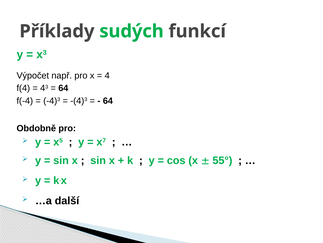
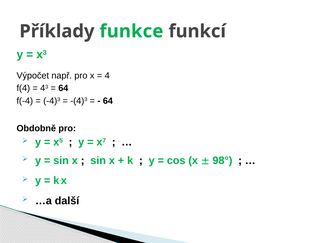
sudých: sudých -> funkce (131, 31)
55°: 55° -> 98° (222, 160)
